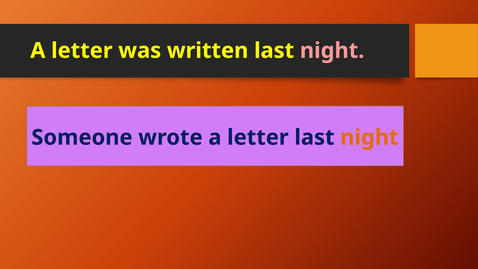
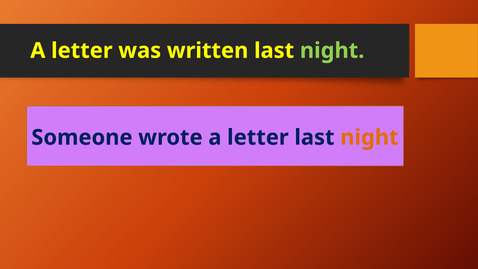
night colour: pink -> light green (332, 51)
